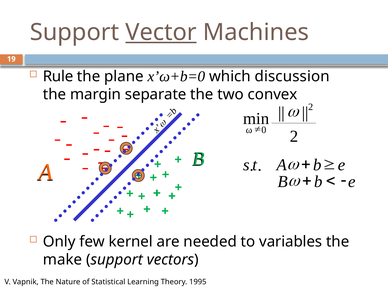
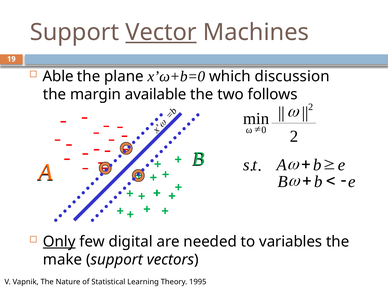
Rule: Rule -> Able (58, 76)
separate: separate -> available (156, 94)
convex: convex -> follows (273, 94)
Only underline: none -> present (59, 242)
kernel: kernel -> digital (131, 242)
